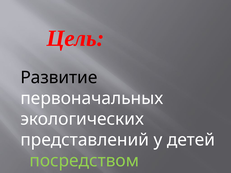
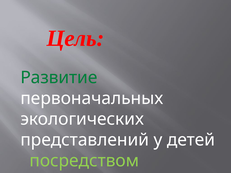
Развитие colour: black -> green (59, 78)
